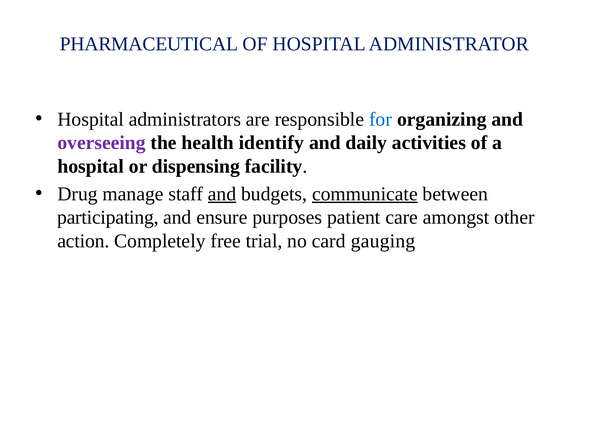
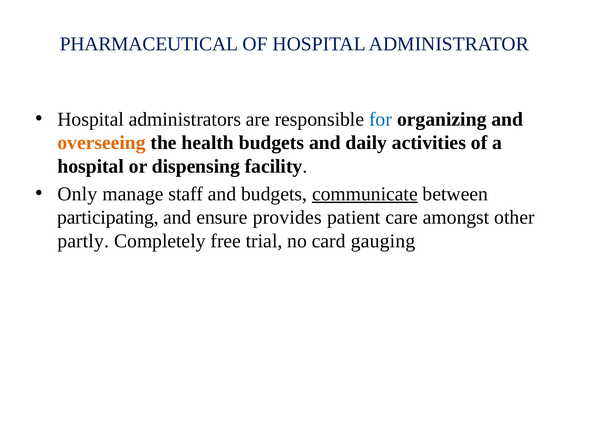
overseeing colour: purple -> orange (102, 143)
health identify: identify -> budgets (271, 143)
Drug: Drug -> Only (77, 194)
and underline: present -> none (222, 194)
purposes: purposes -> provides (287, 217)
action: action -> partly (83, 241)
